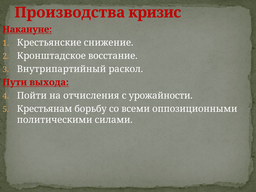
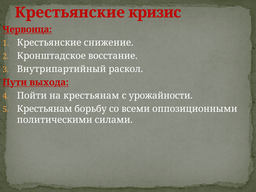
Производства: Производства -> Крестьянские (70, 13)
Накануне: Накануне -> Червонца (27, 29)
на отчисления: отчисления -> крестьянам (91, 96)
